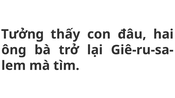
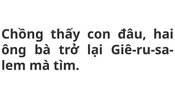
Tưởng: Tưởng -> Chồng (22, 34)
